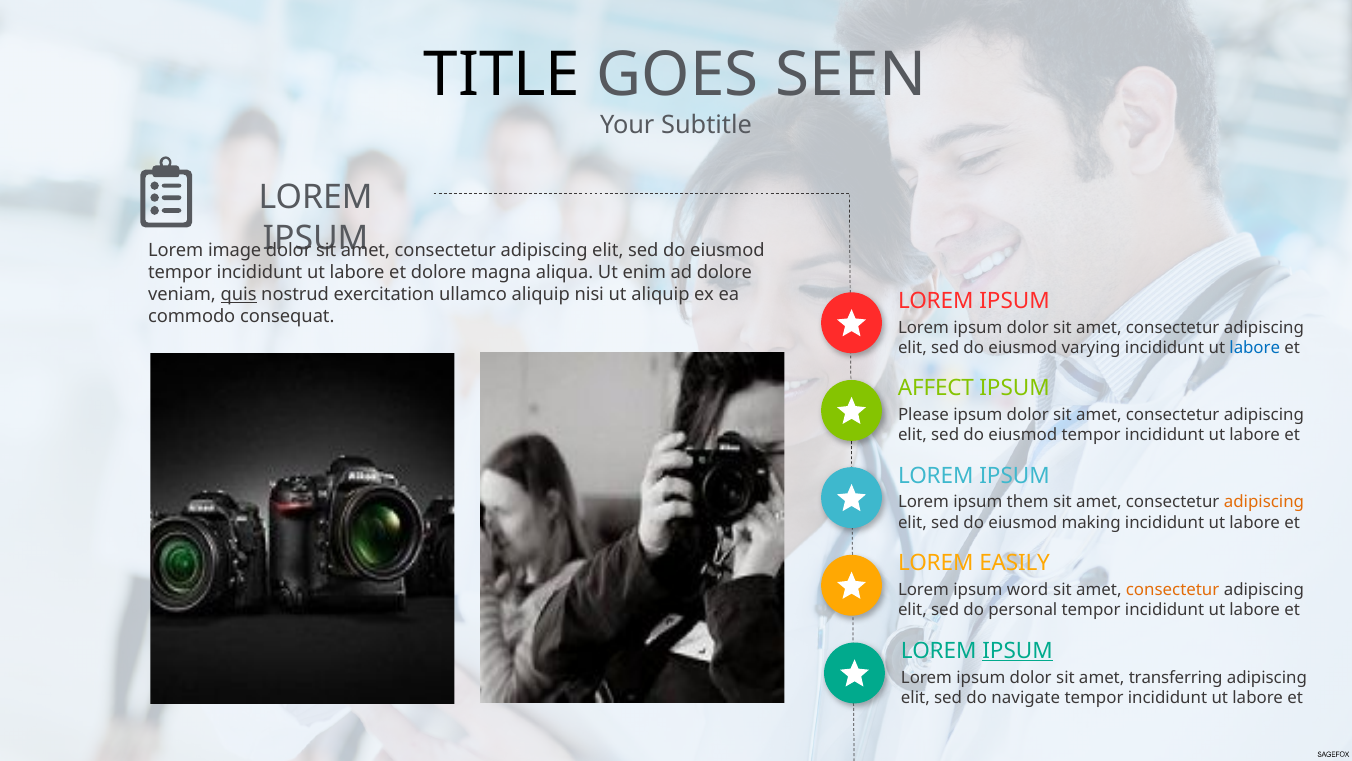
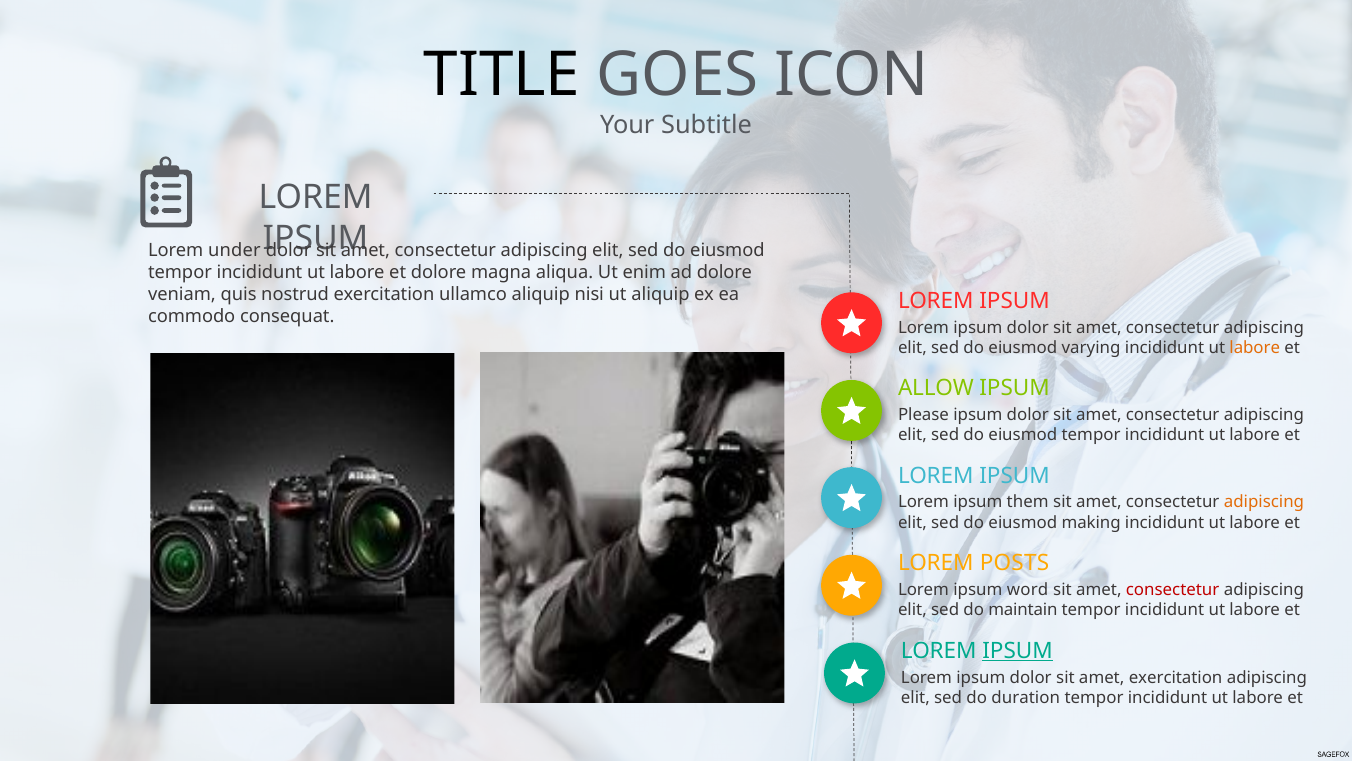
SEEN: SEEN -> ICON (852, 75)
image: image -> under (234, 250)
quis underline: present -> none (239, 294)
labore colour: blue -> orange (1255, 347)
AFFECT: AFFECT -> ALLOW (936, 388)
EASILY: EASILY -> POSTS (1014, 563)
consectetur colour: orange -> red (1173, 590)
personal: personal -> maintain (1023, 610)
amet transferring: transferring -> exercitation (1176, 677)
navigate: navigate -> duration (1026, 697)
